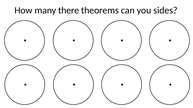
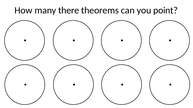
sides: sides -> point (166, 10)
